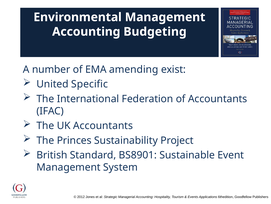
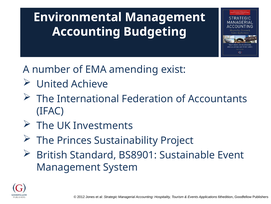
Specific: Specific -> Achieve (90, 84)
UK Accountants: Accountants -> Investments (103, 125)
